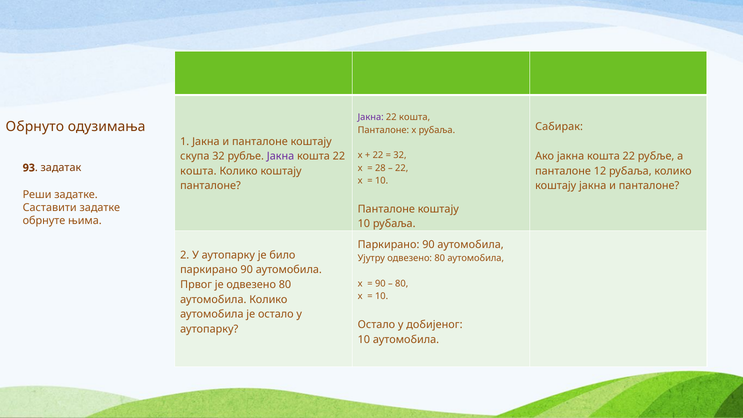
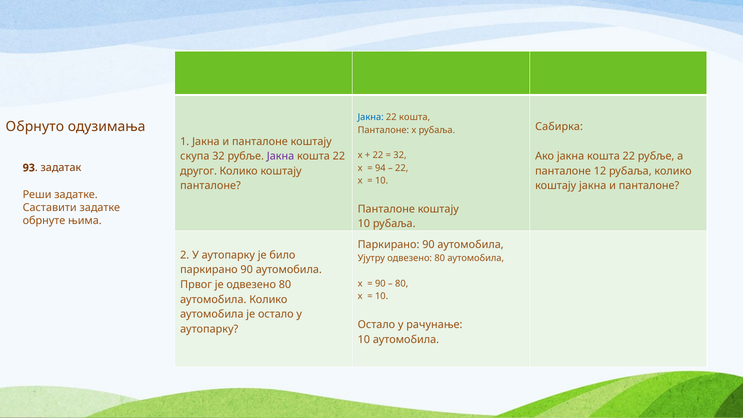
Јакна colour: purple -> blue (371, 117)
Сабирак: Сабирак -> Сабирка (559, 127)
28: 28 -> 94 (380, 168)
кошта: кошта -> другог (199, 171)
добијеног: добијеног -> рачунање (434, 325)
